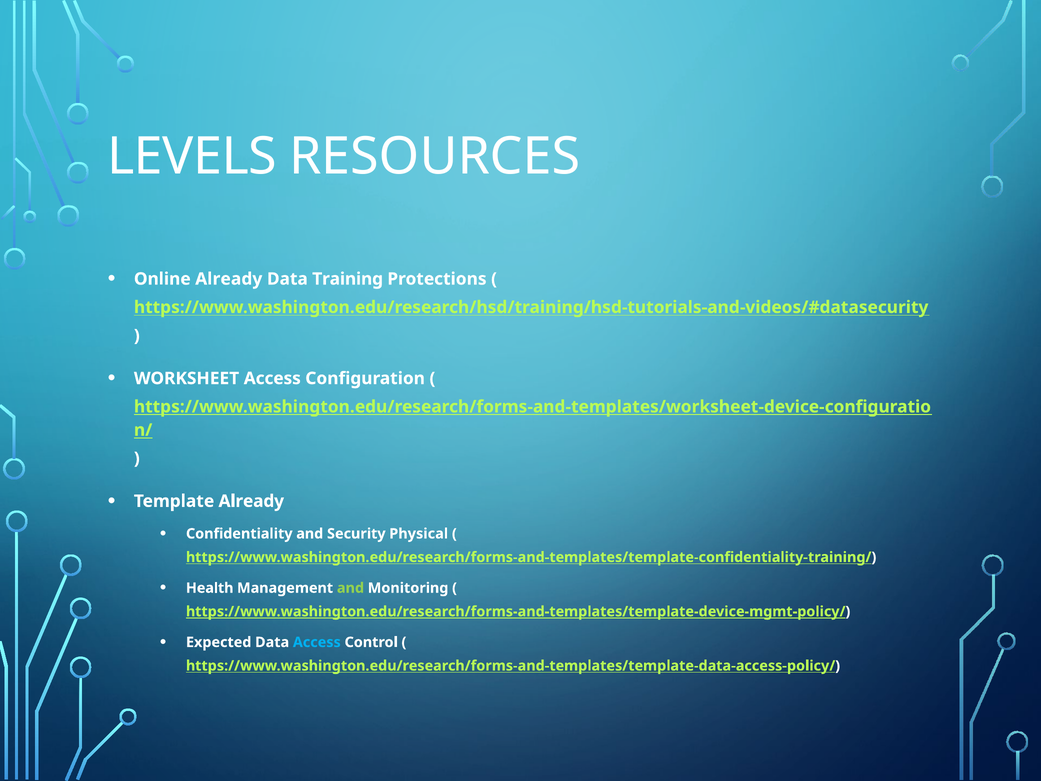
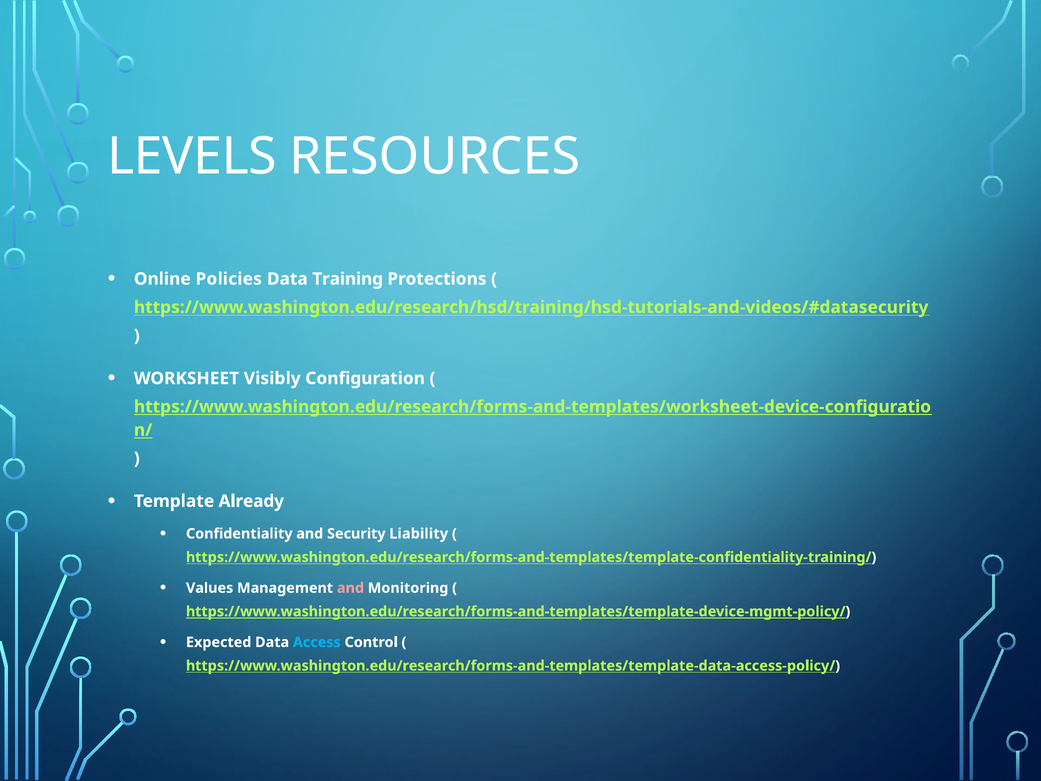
Online Already: Already -> Policies (229, 279)
WORKSHEET Access: Access -> Visibly (272, 378)
Physical: Physical -> Liability (419, 534)
Health: Health -> Values (210, 588)
and colour: light green -> pink (350, 588)
